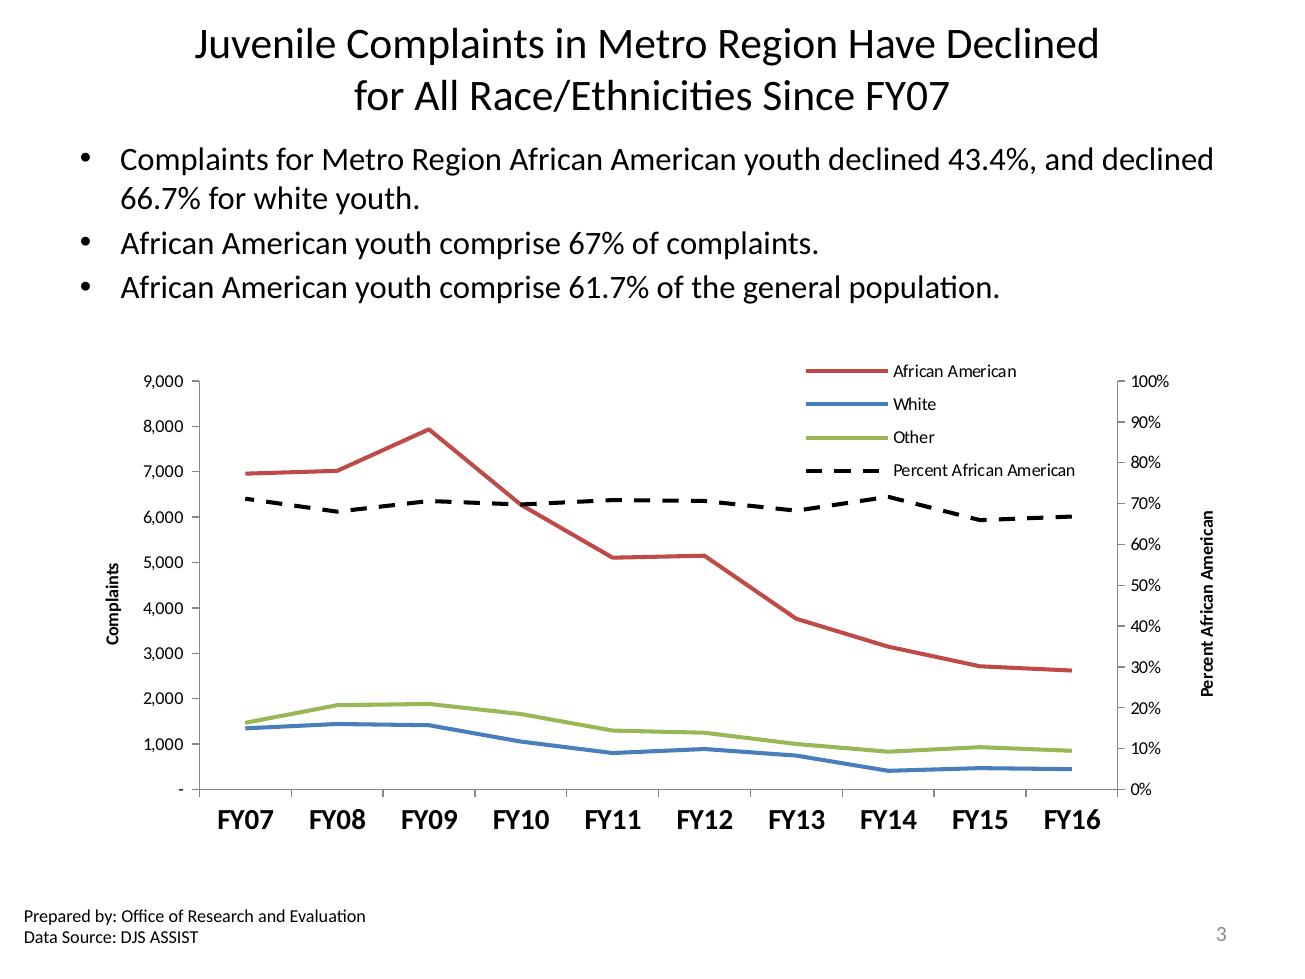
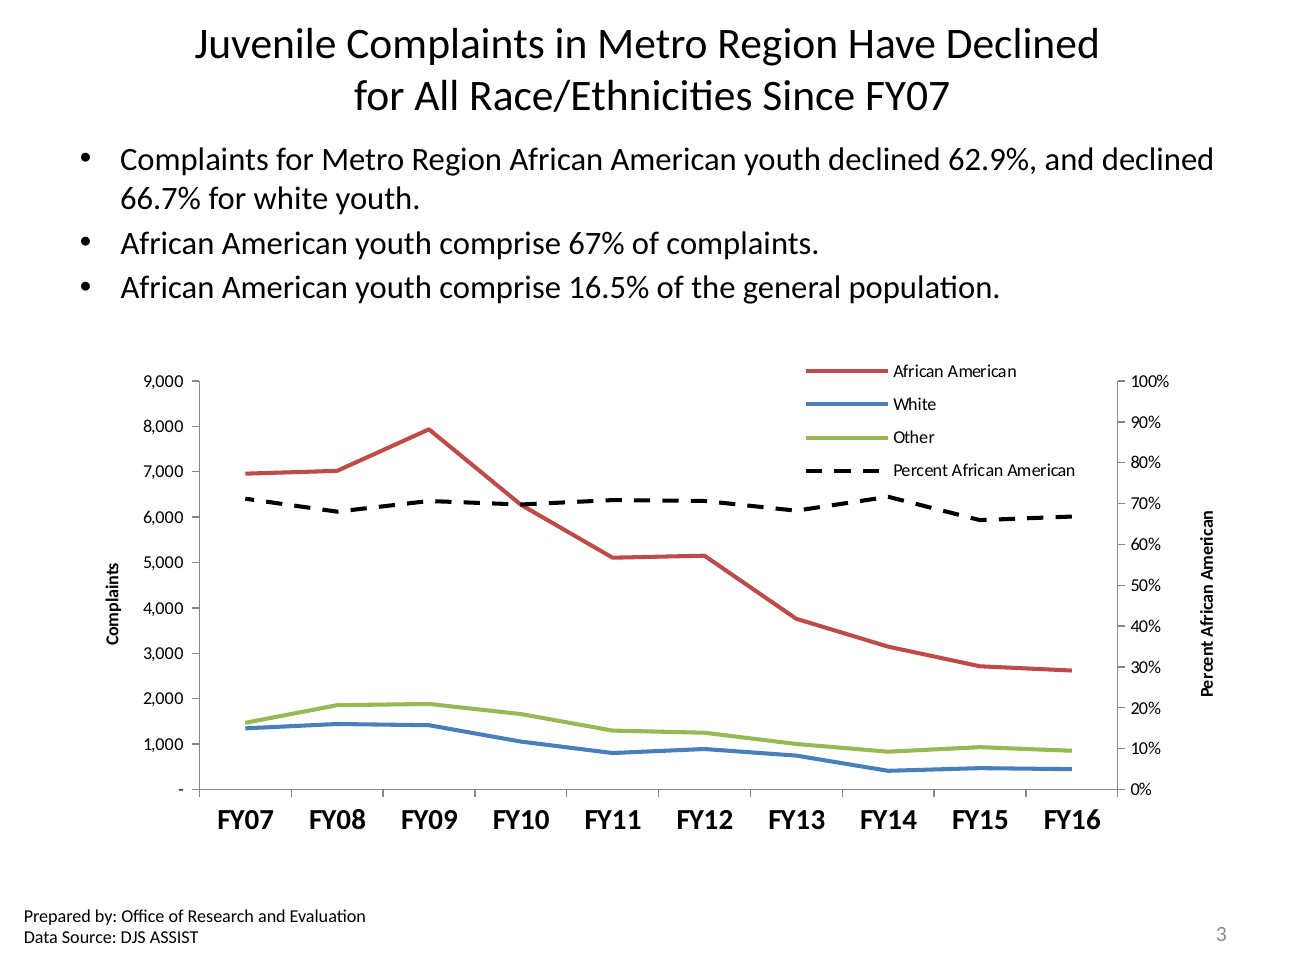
43.4%: 43.4% -> 62.9% (993, 160)
61.7%: 61.7% -> 16.5% (609, 288)
